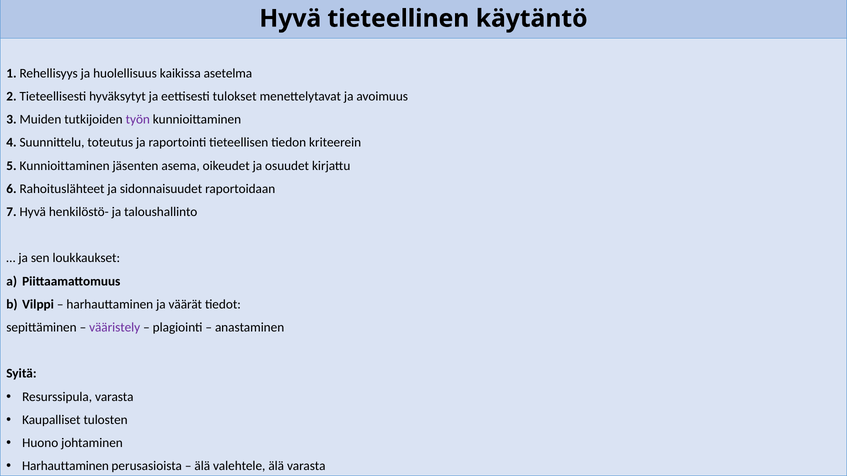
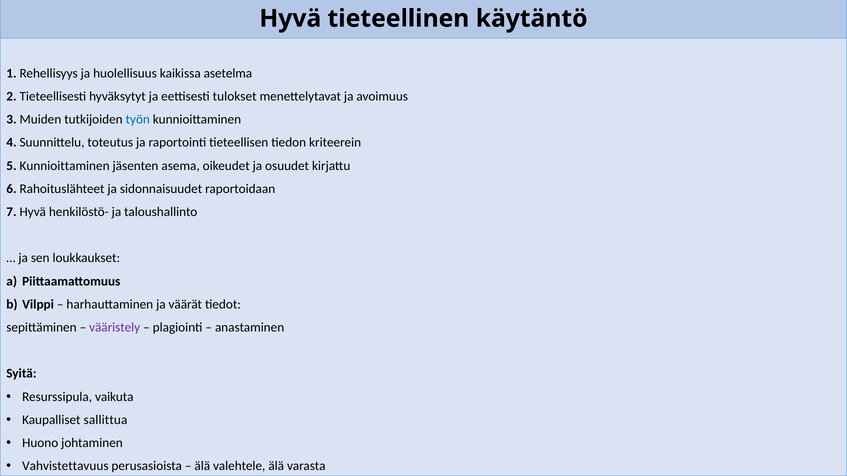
työn colour: purple -> blue (138, 120)
Resurssipula varasta: varasta -> vaikuta (114, 397)
tulosten: tulosten -> sallittua (105, 420)
Harhauttaminen: Harhauttaminen -> Vahvistettavuus (65, 466)
